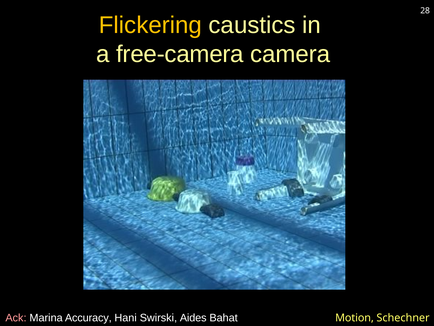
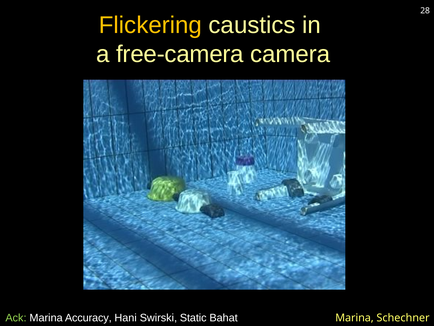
Ack colour: pink -> light green (16, 317)
Aides: Aides -> Static (193, 317)
Motion: Motion -> Marina (354, 317)
